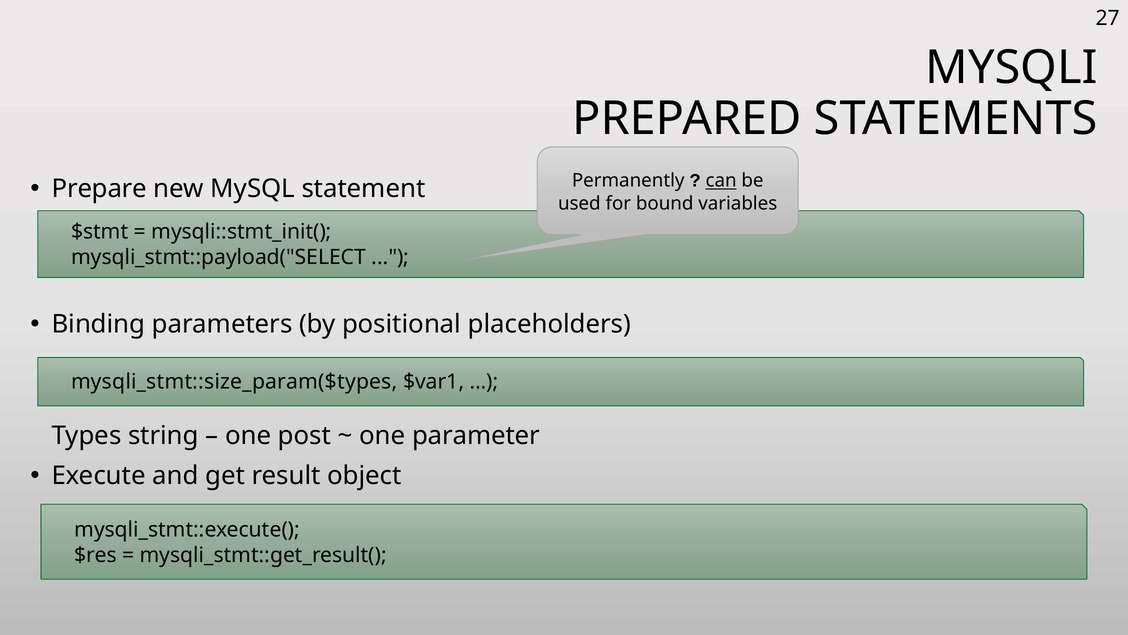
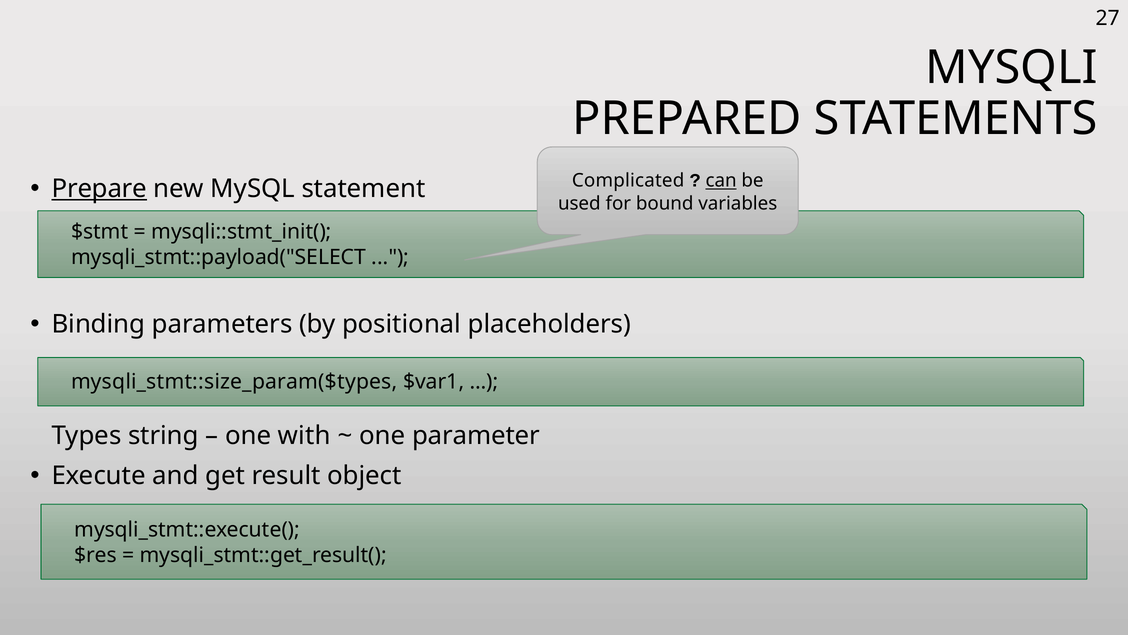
Permanently: Permanently -> Complicated (628, 181)
Prepare underline: none -> present (99, 189)
post: post -> with (304, 435)
